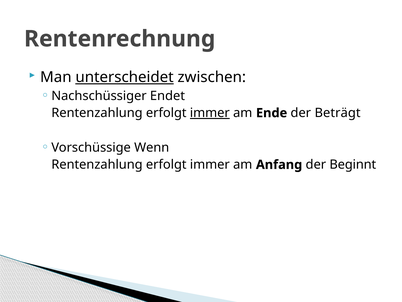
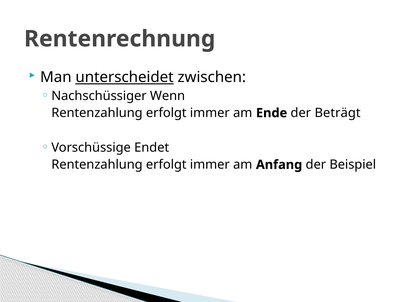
Endet: Endet -> Wenn (168, 96)
immer underline: present -> none (210, 113)
Wenn: Wenn -> Endet (152, 147)
Beginnt: Beginnt -> Beispiel (353, 164)
